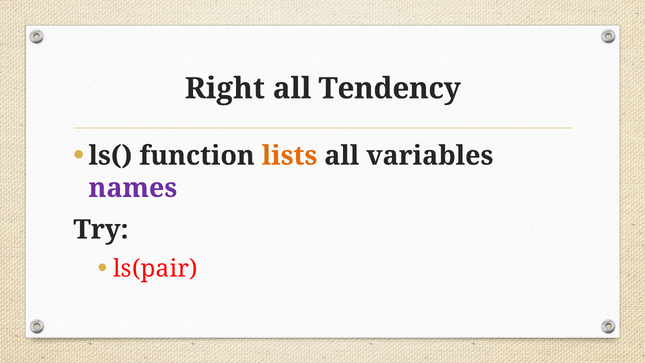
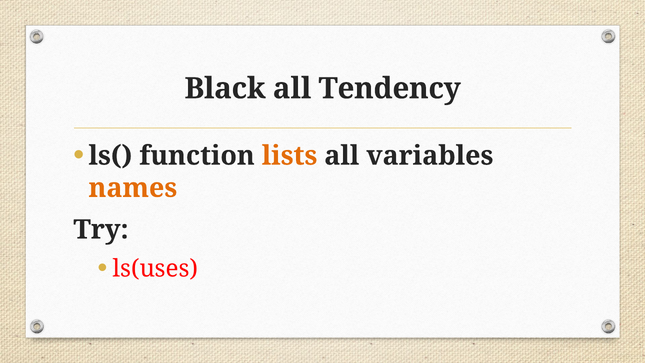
Right: Right -> Black (225, 88)
names colour: purple -> orange (133, 188)
ls(pair: ls(pair -> ls(uses (155, 269)
